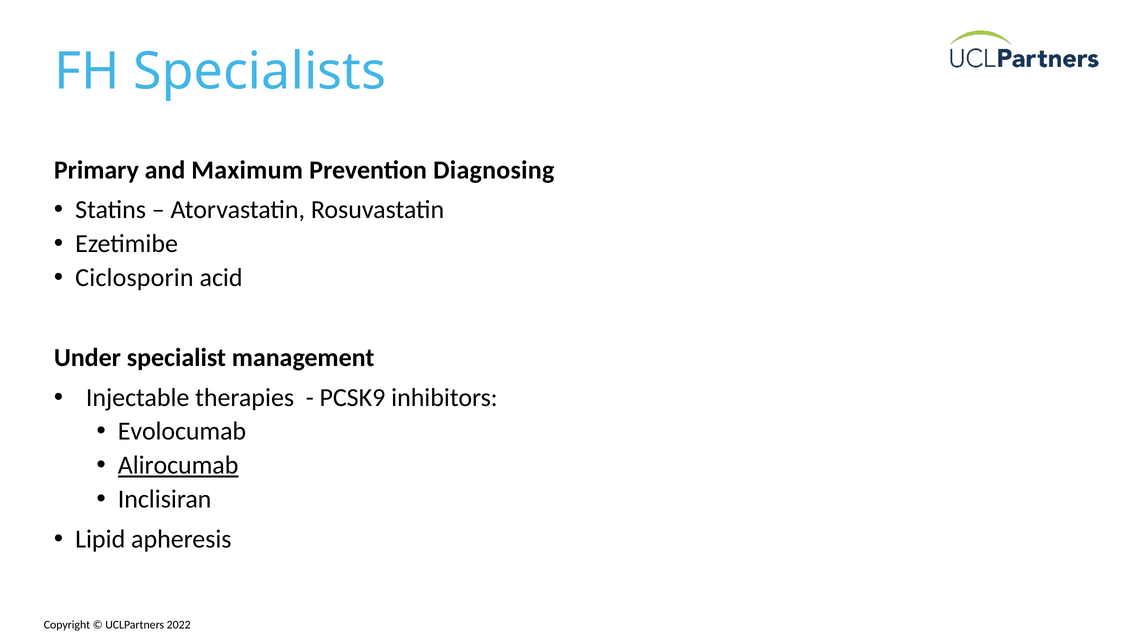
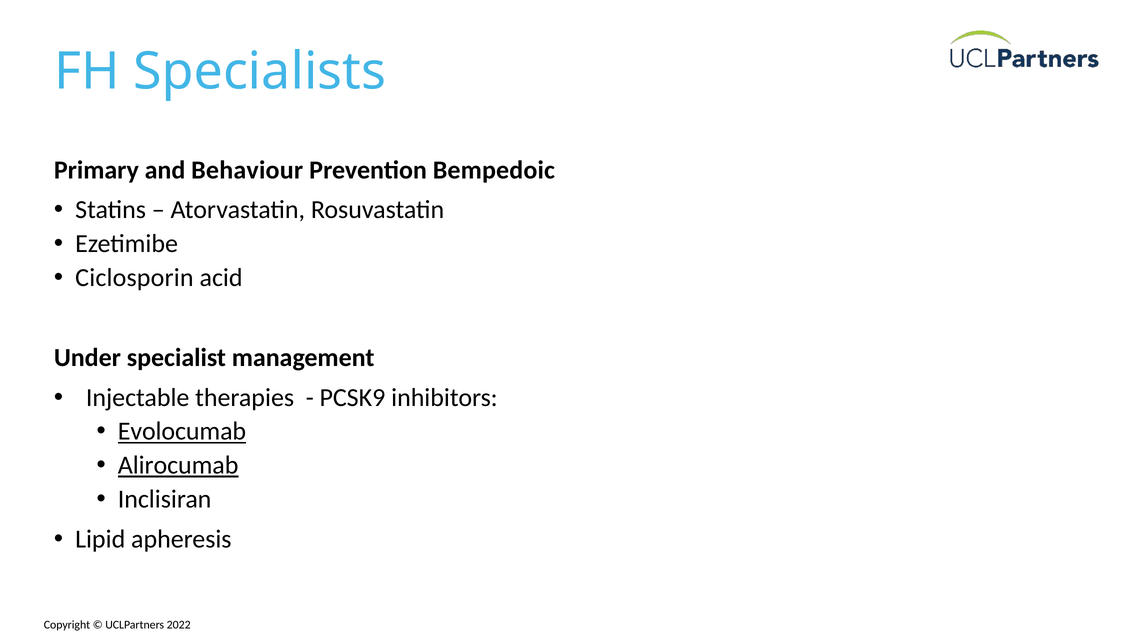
Maximum: Maximum -> Behaviour (247, 170)
Diagnosing: Diagnosing -> Bempedoic (494, 170)
Evolocumab underline: none -> present (182, 432)
